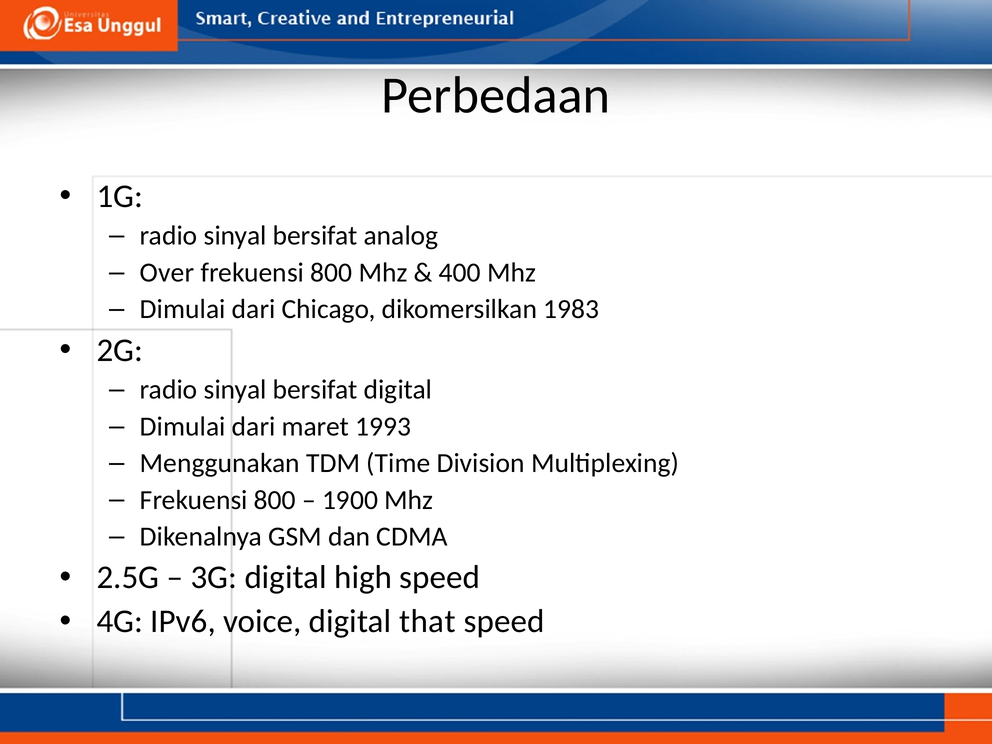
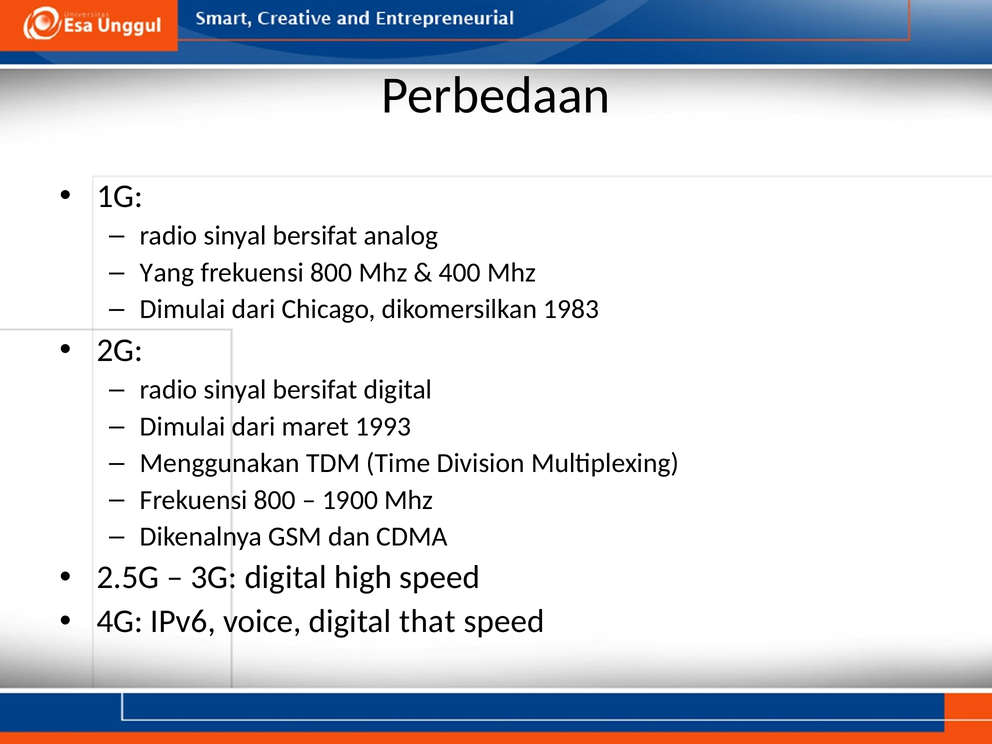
Over: Over -> Yang (167, 273)
